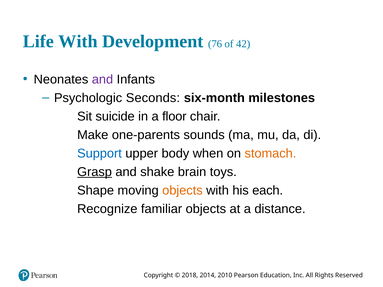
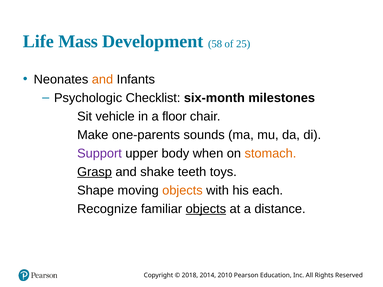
Life With: With -> Mass (78, 42)
76: 76 -> 58 (215, 44)
42: 42 -> 25 (243, 44)
and colour: purple -> orange (102, 79)
Seconds: Seconds -> Checklist (153, 98)
suicide: suicide -> vehicle (115, 116)
Support colour: blue -> purple (99, 153)
brain: brain -> teeth (192, 172)
objects underline: none -> present (206, 209)
